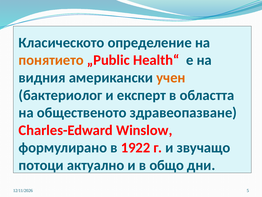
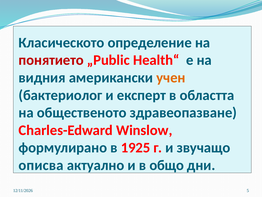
понятието colour: orange -> red (51, 60)
1922: 1922 -> 1925 (136, 147)
потоци: потоци -> описва (41, 165)
